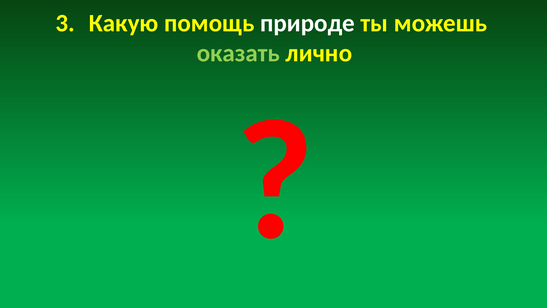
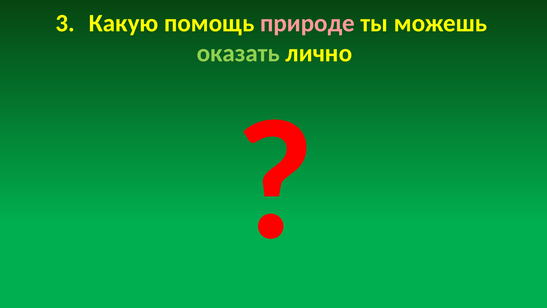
природе colour: white -> pink (308, 23)
